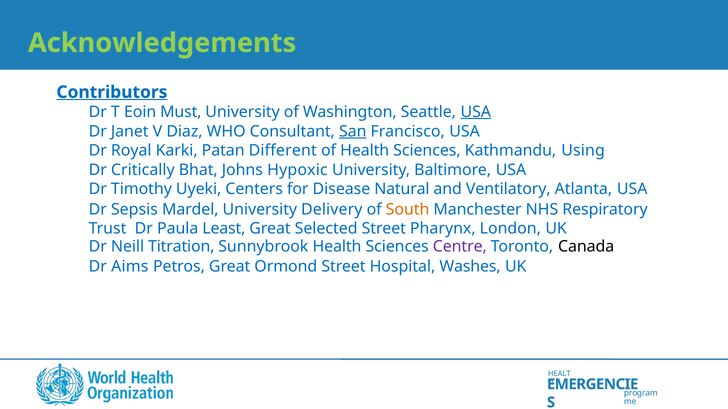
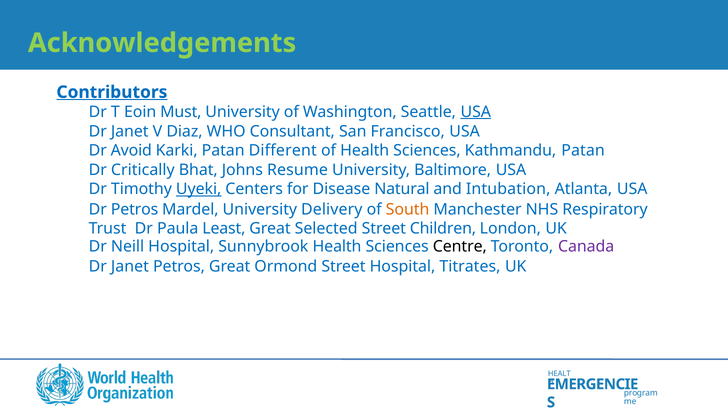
San underline: present -> none (353, 132)
Royal: Royal -> Avoid (131, 151)
Kathmandu Using: Using -> Patan (583, 151)
Hypoxic: Hypoxic -> Resume (297, 170)
Uyeki underline: none -> present (199, 189)
Ventilatory: Ventilatory -> Intubation (508, 189)
Dr Sepsis: Sepsis -> Petros (135, 210)
Pharynx: Pharynx -> Children (443, 229)
Neill Titration: Titration -> Hospital (181, 247)
Centre colour: purple -> black (460, 247)
Canada colour: black -> purple (586, 247)
Aims: Aims -> Janet (130, 267)
Washes: Washes -> Titrates (470, 267)
